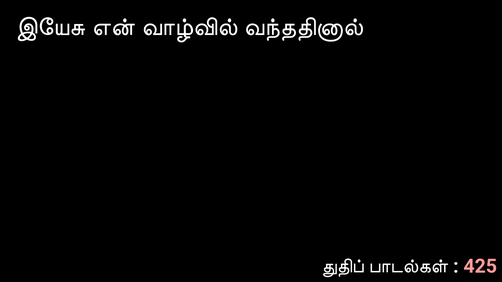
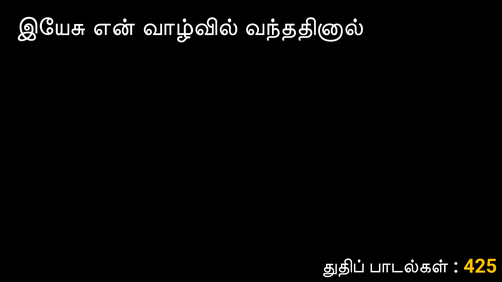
425 colour: pink -> yellow (480, 267)
